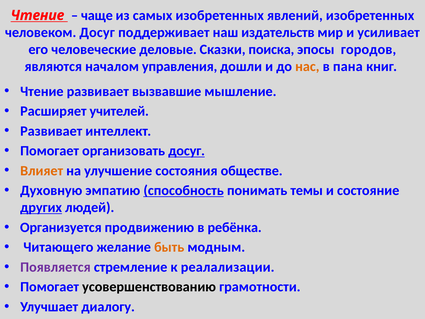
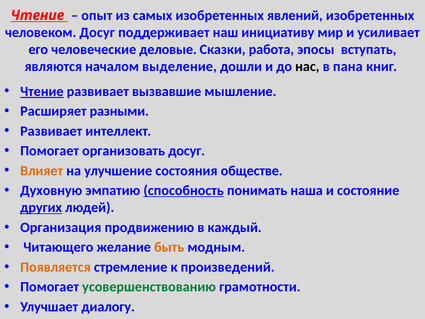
чаще: чаще -> опыт (97, 15)
издательств: издательств -> инициативу (278, 32)
поиска: поиска -> работа (271, 49)
городов: городов -> вступать (369, 49)
управления: управления -> выделение (179, 66)
нас colour: orange -> black (307, 66)
Чтение underline: none -> present (42, 91)
учителей: учителей -> разными (119, 111)
досуг underline: present -> none (187, 151)
темы: темы -> наша (307, 190)
Организуется: Организуется -> Организация (61, 227)
ребёнка: ребёнка -> каждый (235, 227)
Появляется colour: purple -> orange (55, 267)
реалализации: реалализации -> произведений (228, 267)
усовершенствованию colour: black -> green (149, 287)
